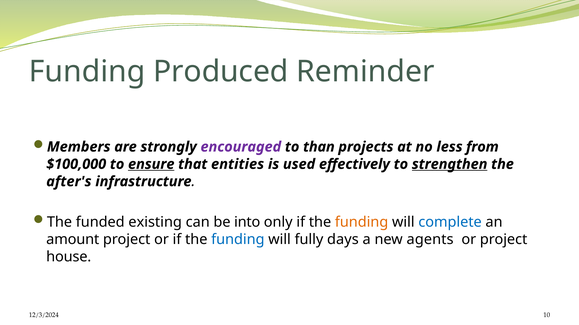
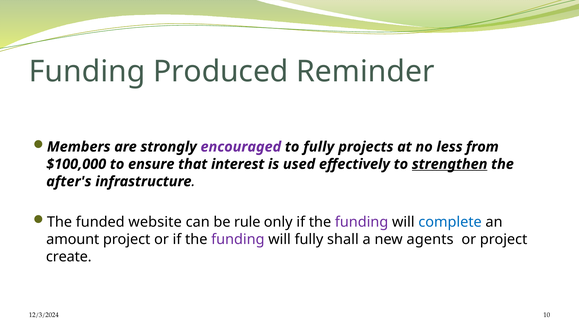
to than: than -> fully (319, 147)
ensure underline: present -> none (151, 164)
entities: entities -> interest (238, 164)
existing: existing -> website (155, 222)
into: into -> rule (247, 222)
funding colour: orange -> purple (362, 222)
funding colour: blue -> purple (238, 240)
days: days -> shall (343, 240)
house: house -> create (69, 257)
